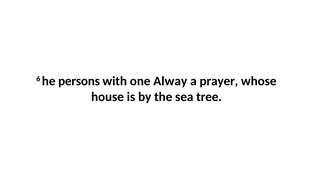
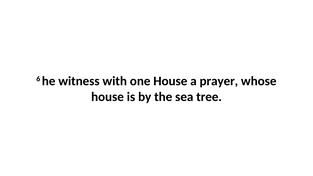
persons: persons -> witness (79, 81)
one Alway: Alway -> House (170, 81)
